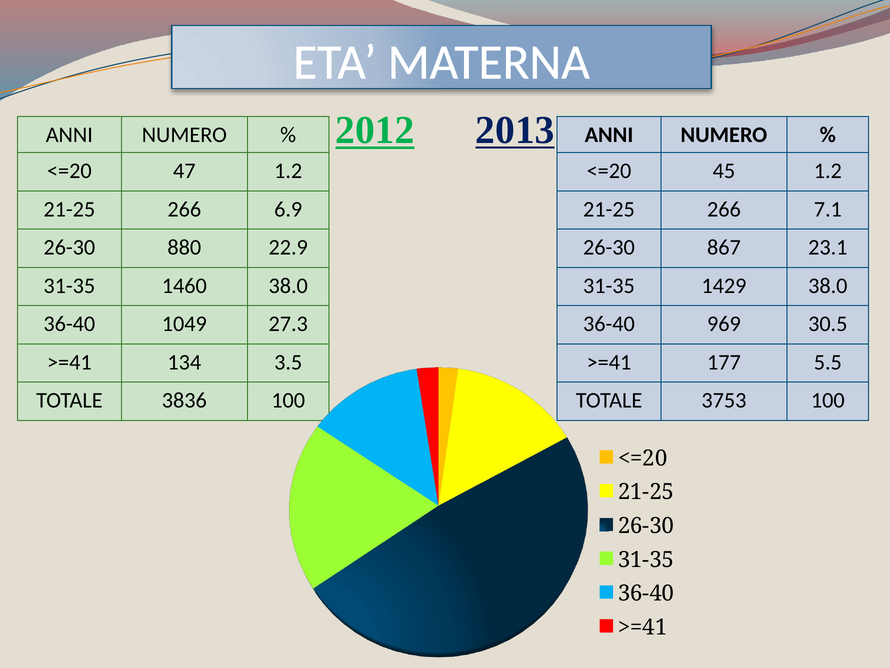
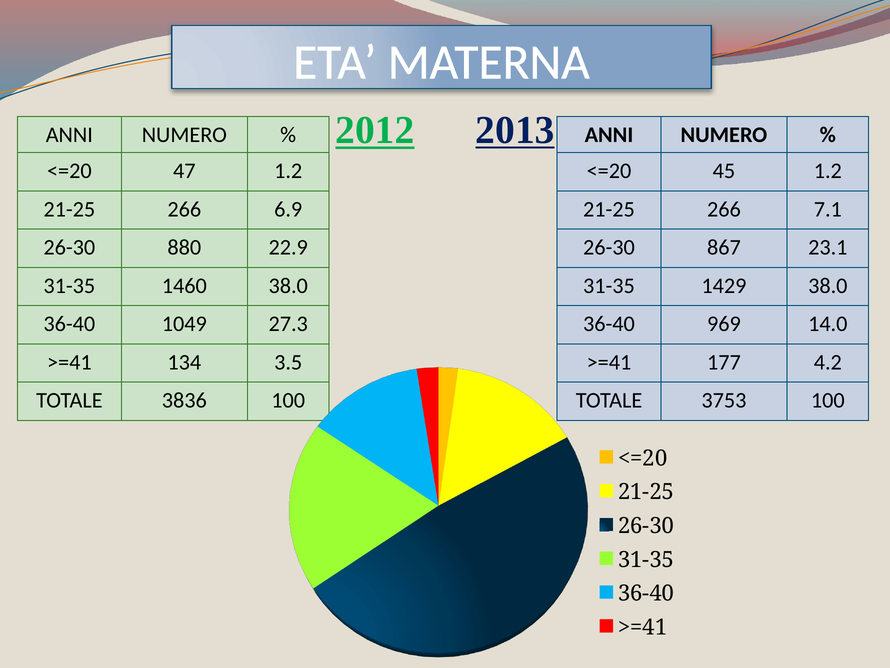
30.5: 30.5 -> 14.0 (828, 324)
5.5: 5.5 -> 4.2 (828, 362)
